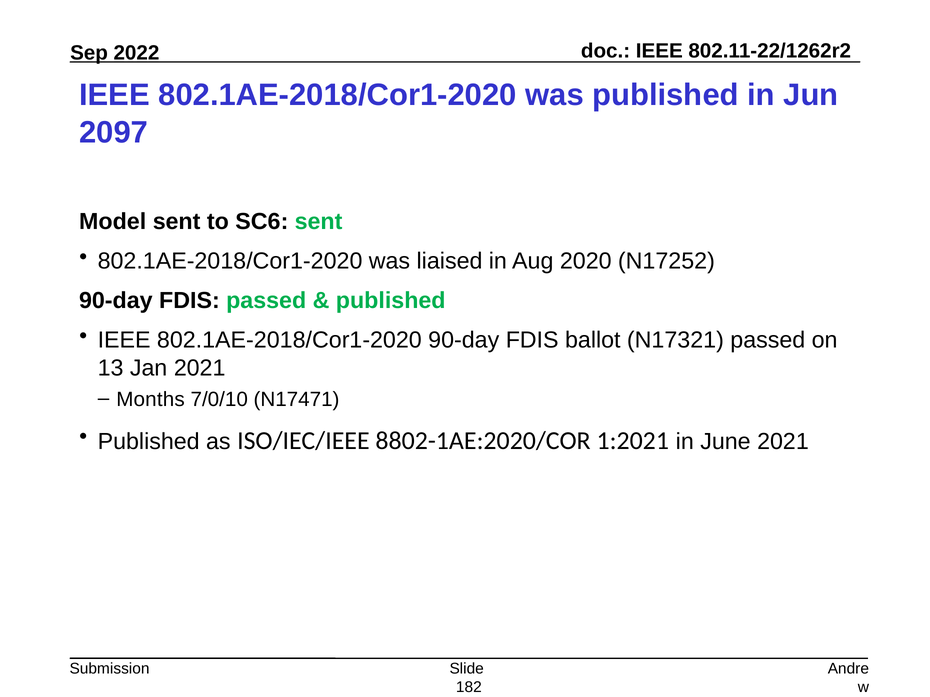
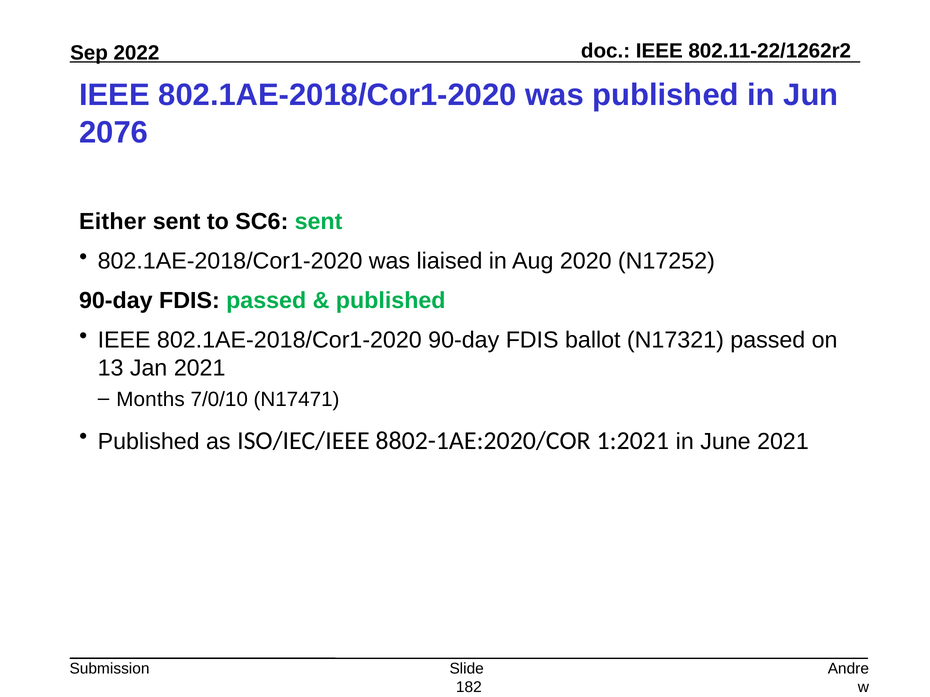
2097: 2097 -> 2076 (114, 132)
Model: Model -> Either (113, 222)
